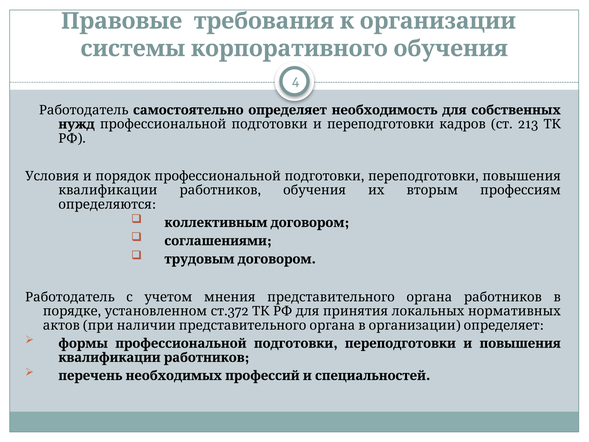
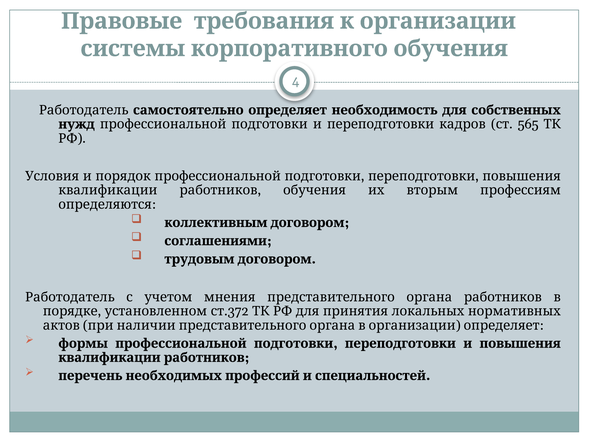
213: 213 -> 565 (528, 124)
